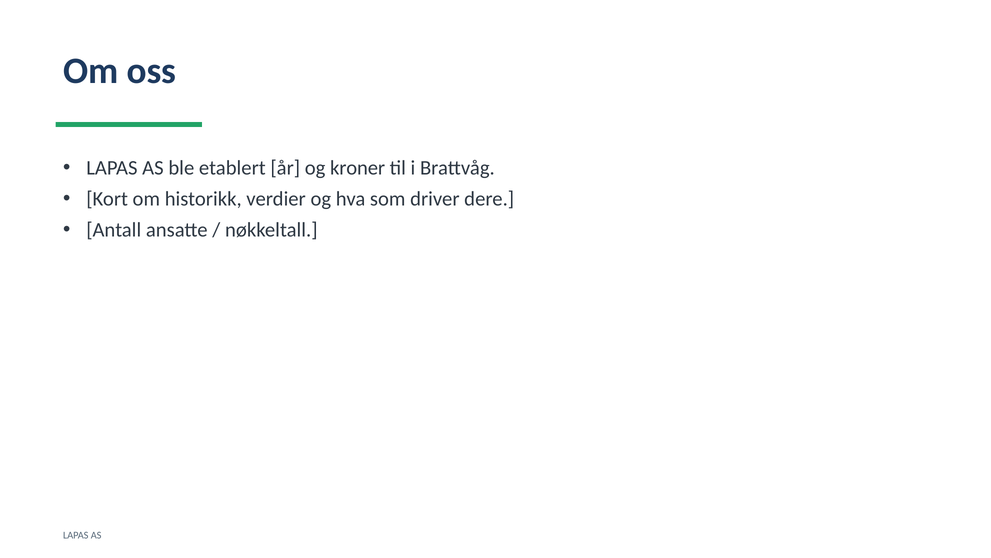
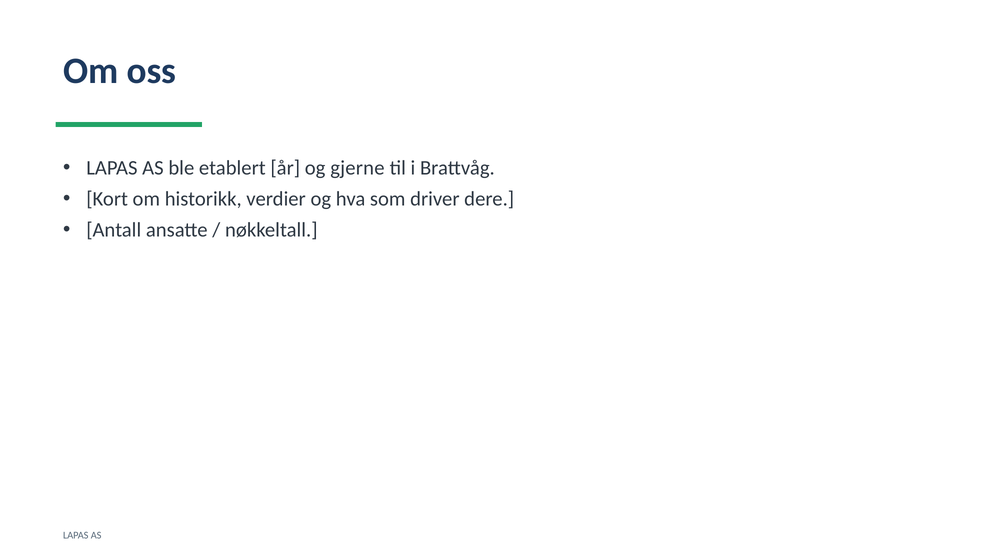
kroner: kroner -> gjerne (357, 168)
